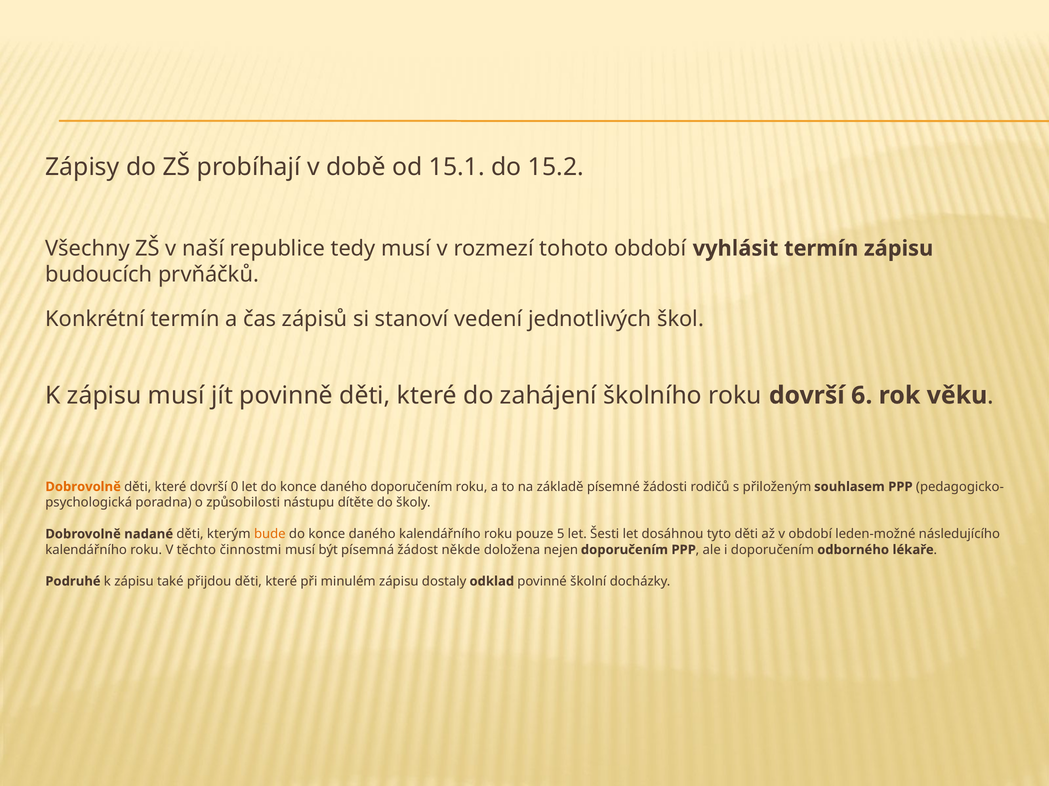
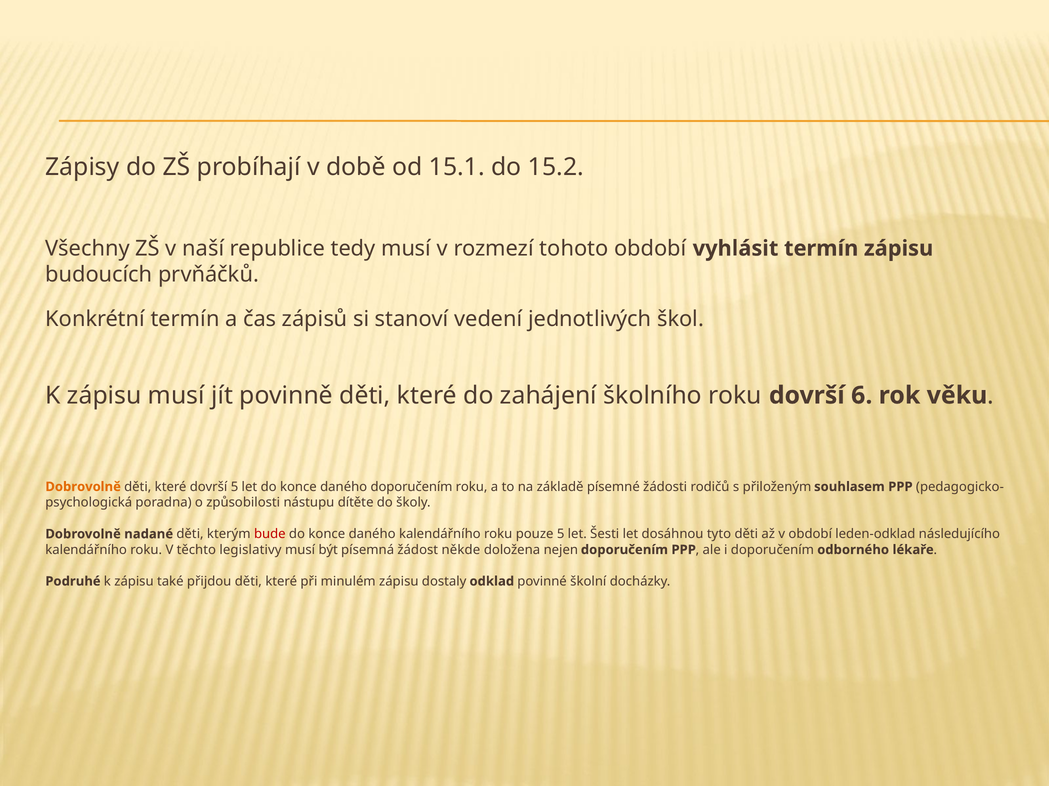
dovrší 0: 0 -> 5 (235, 487)
bude colour: orange -> red (270, 534)
leden-možné: leden-možné -> leden-odklad (875, 534)
činnostmi: činnostmi -> legislativy (250, 550)
